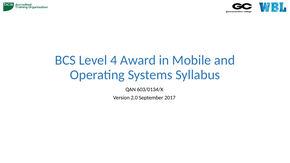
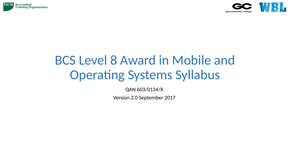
4: 4 -> 8 (114, 60)
